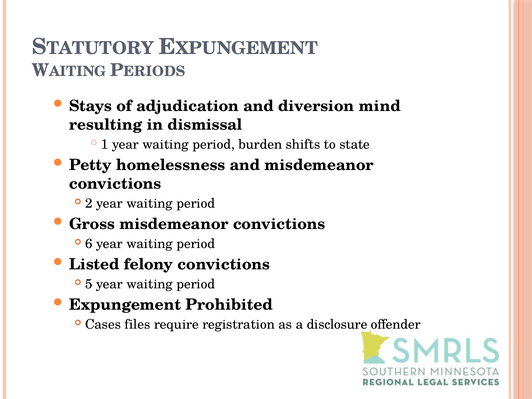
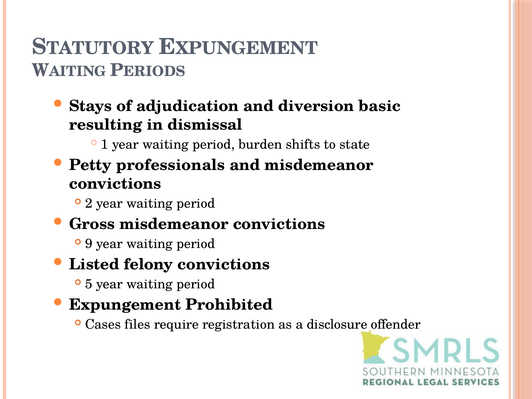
mind: mind -> basic (380, 106)
homelessness: homelessness -> professionals (171, 165)
6: 6 -> 9 (89, 244)
